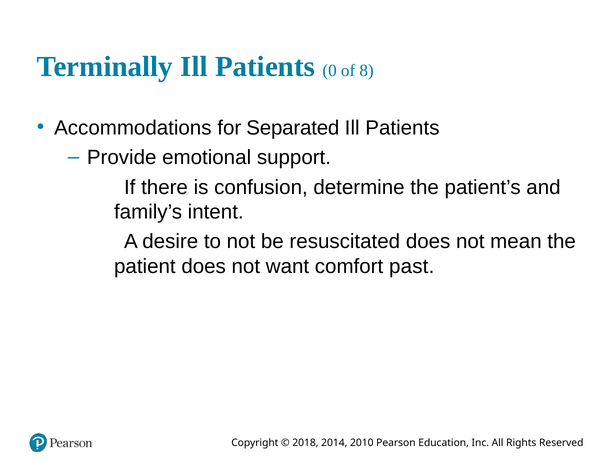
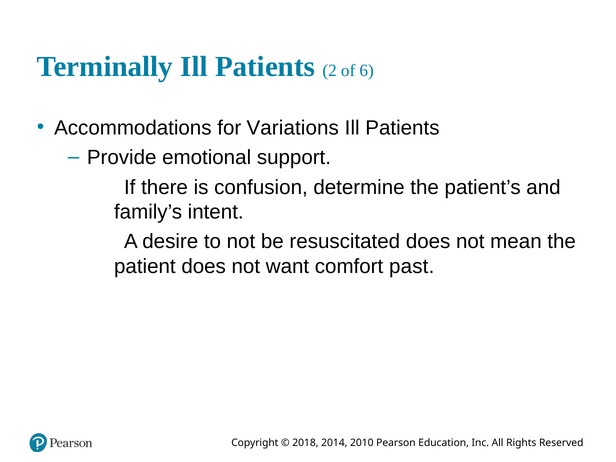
0: 0 -> 2 (330, 71)
8: 8 -> 6 (367, 71)
Separated: Separated -> Variations (293, 128)
